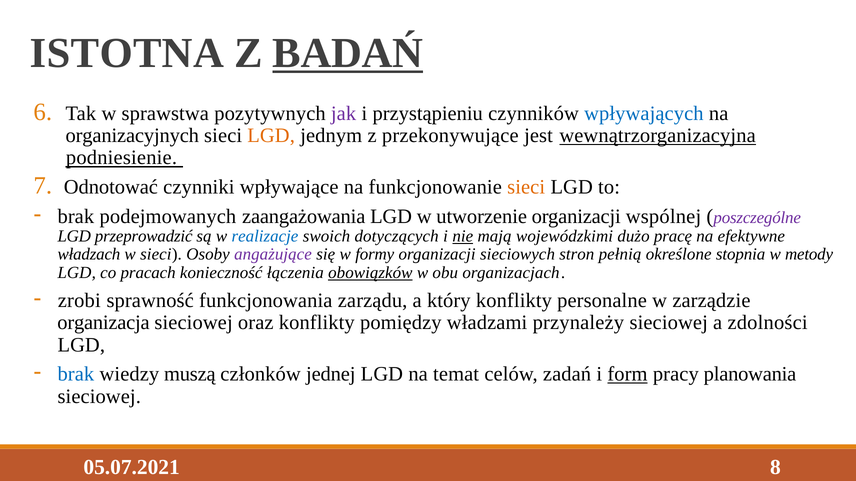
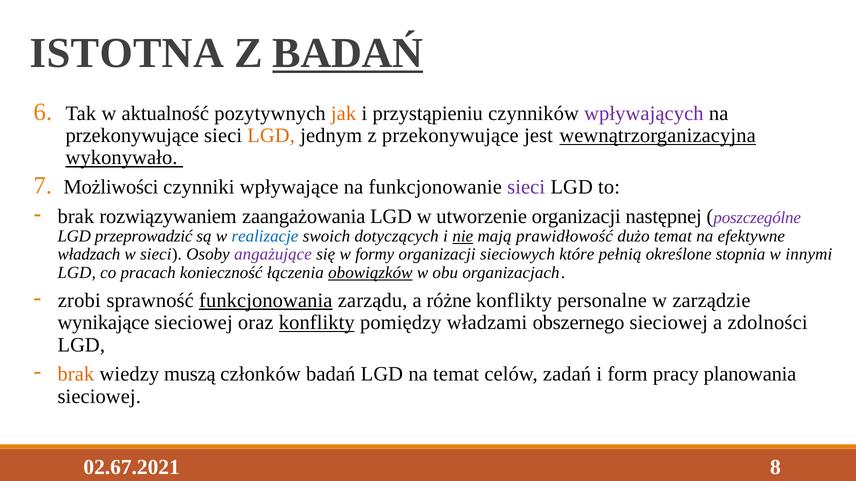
sprawstwa: sprawstwa -> aktualność (165, 114)
jak colour: purple -> orange (344, 114)
wpływających colour: blue -> purple (644, 114)
organizacyjnych: organizacyjnych -> przekonywujące (132, 136)
podniesienie: podniesienie -> wykonywało (122, 158)
Odnotować: Odnotować -> Możliwości (111, 187)
sieci colour: orange -> purple (526, 187)
podejmowanych: podejmowanych -> rozwiązywaniem (168, 217)
wspólnej: wspólnej -> następnej (664, 217)
wojewódzkimi: wojewódzkimi -> prawidłowość (564, 236)
dużo pracę: pracę -> temat (673, 236)
stron: stron -> które (577, 255)
metody: metody -> innymi (809, 255)
funkcjonowania underline: none -> present (266, 301)
który: który -> różne (449, 301)
organizacja: organizacja -> wynikające (103, 323)
konflikty underline: none -> present (317, 323)
przynależy: przynależy -> obszernego (579, 323)
brak colour: blue -> orange (76, 375)
członków jednej: jednej -> badań (331, 375)
form underline: present -> none (627, 375)
05.07.2021: 05.07.2021 -> 02.67.2021 (132, 468)
